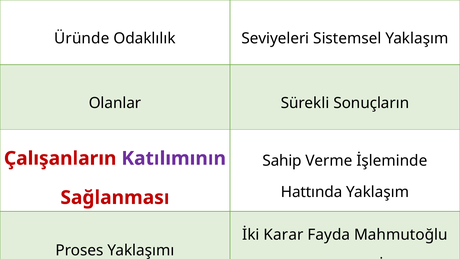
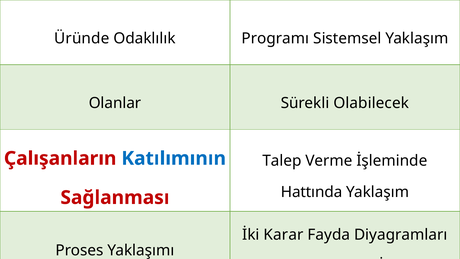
Seviyeleri: Seviyeleri -> Programı (275, 38)
Sonuçların: Sonuçların -> Olabilecek (371, 103)
Katılımının colour: purple -> blue (174, 158)
Sahip: Sahip -> Talep (282, 161)
Mahmutoğlu: Mahmutoğlu -> Diyagramları (401, 235)
